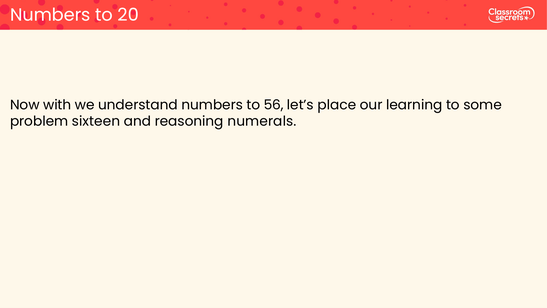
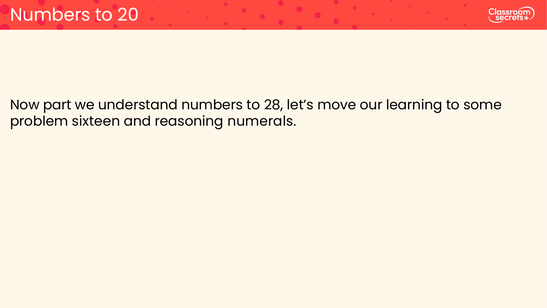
with: with -> part (57, 105)
56: 56 -> 28 (274, 105)
place: place -> move (337, 105)
